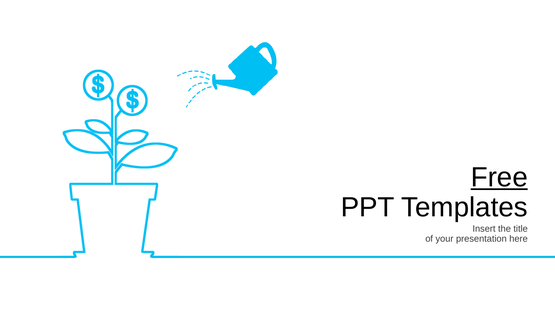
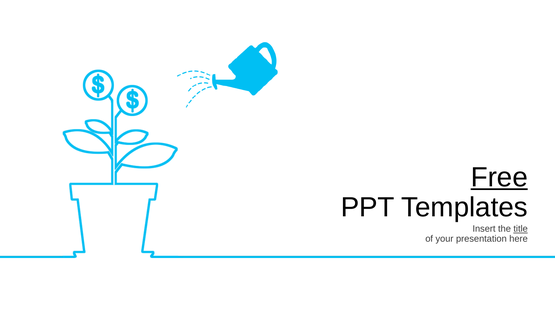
title underline: none -> present (521, 229)
